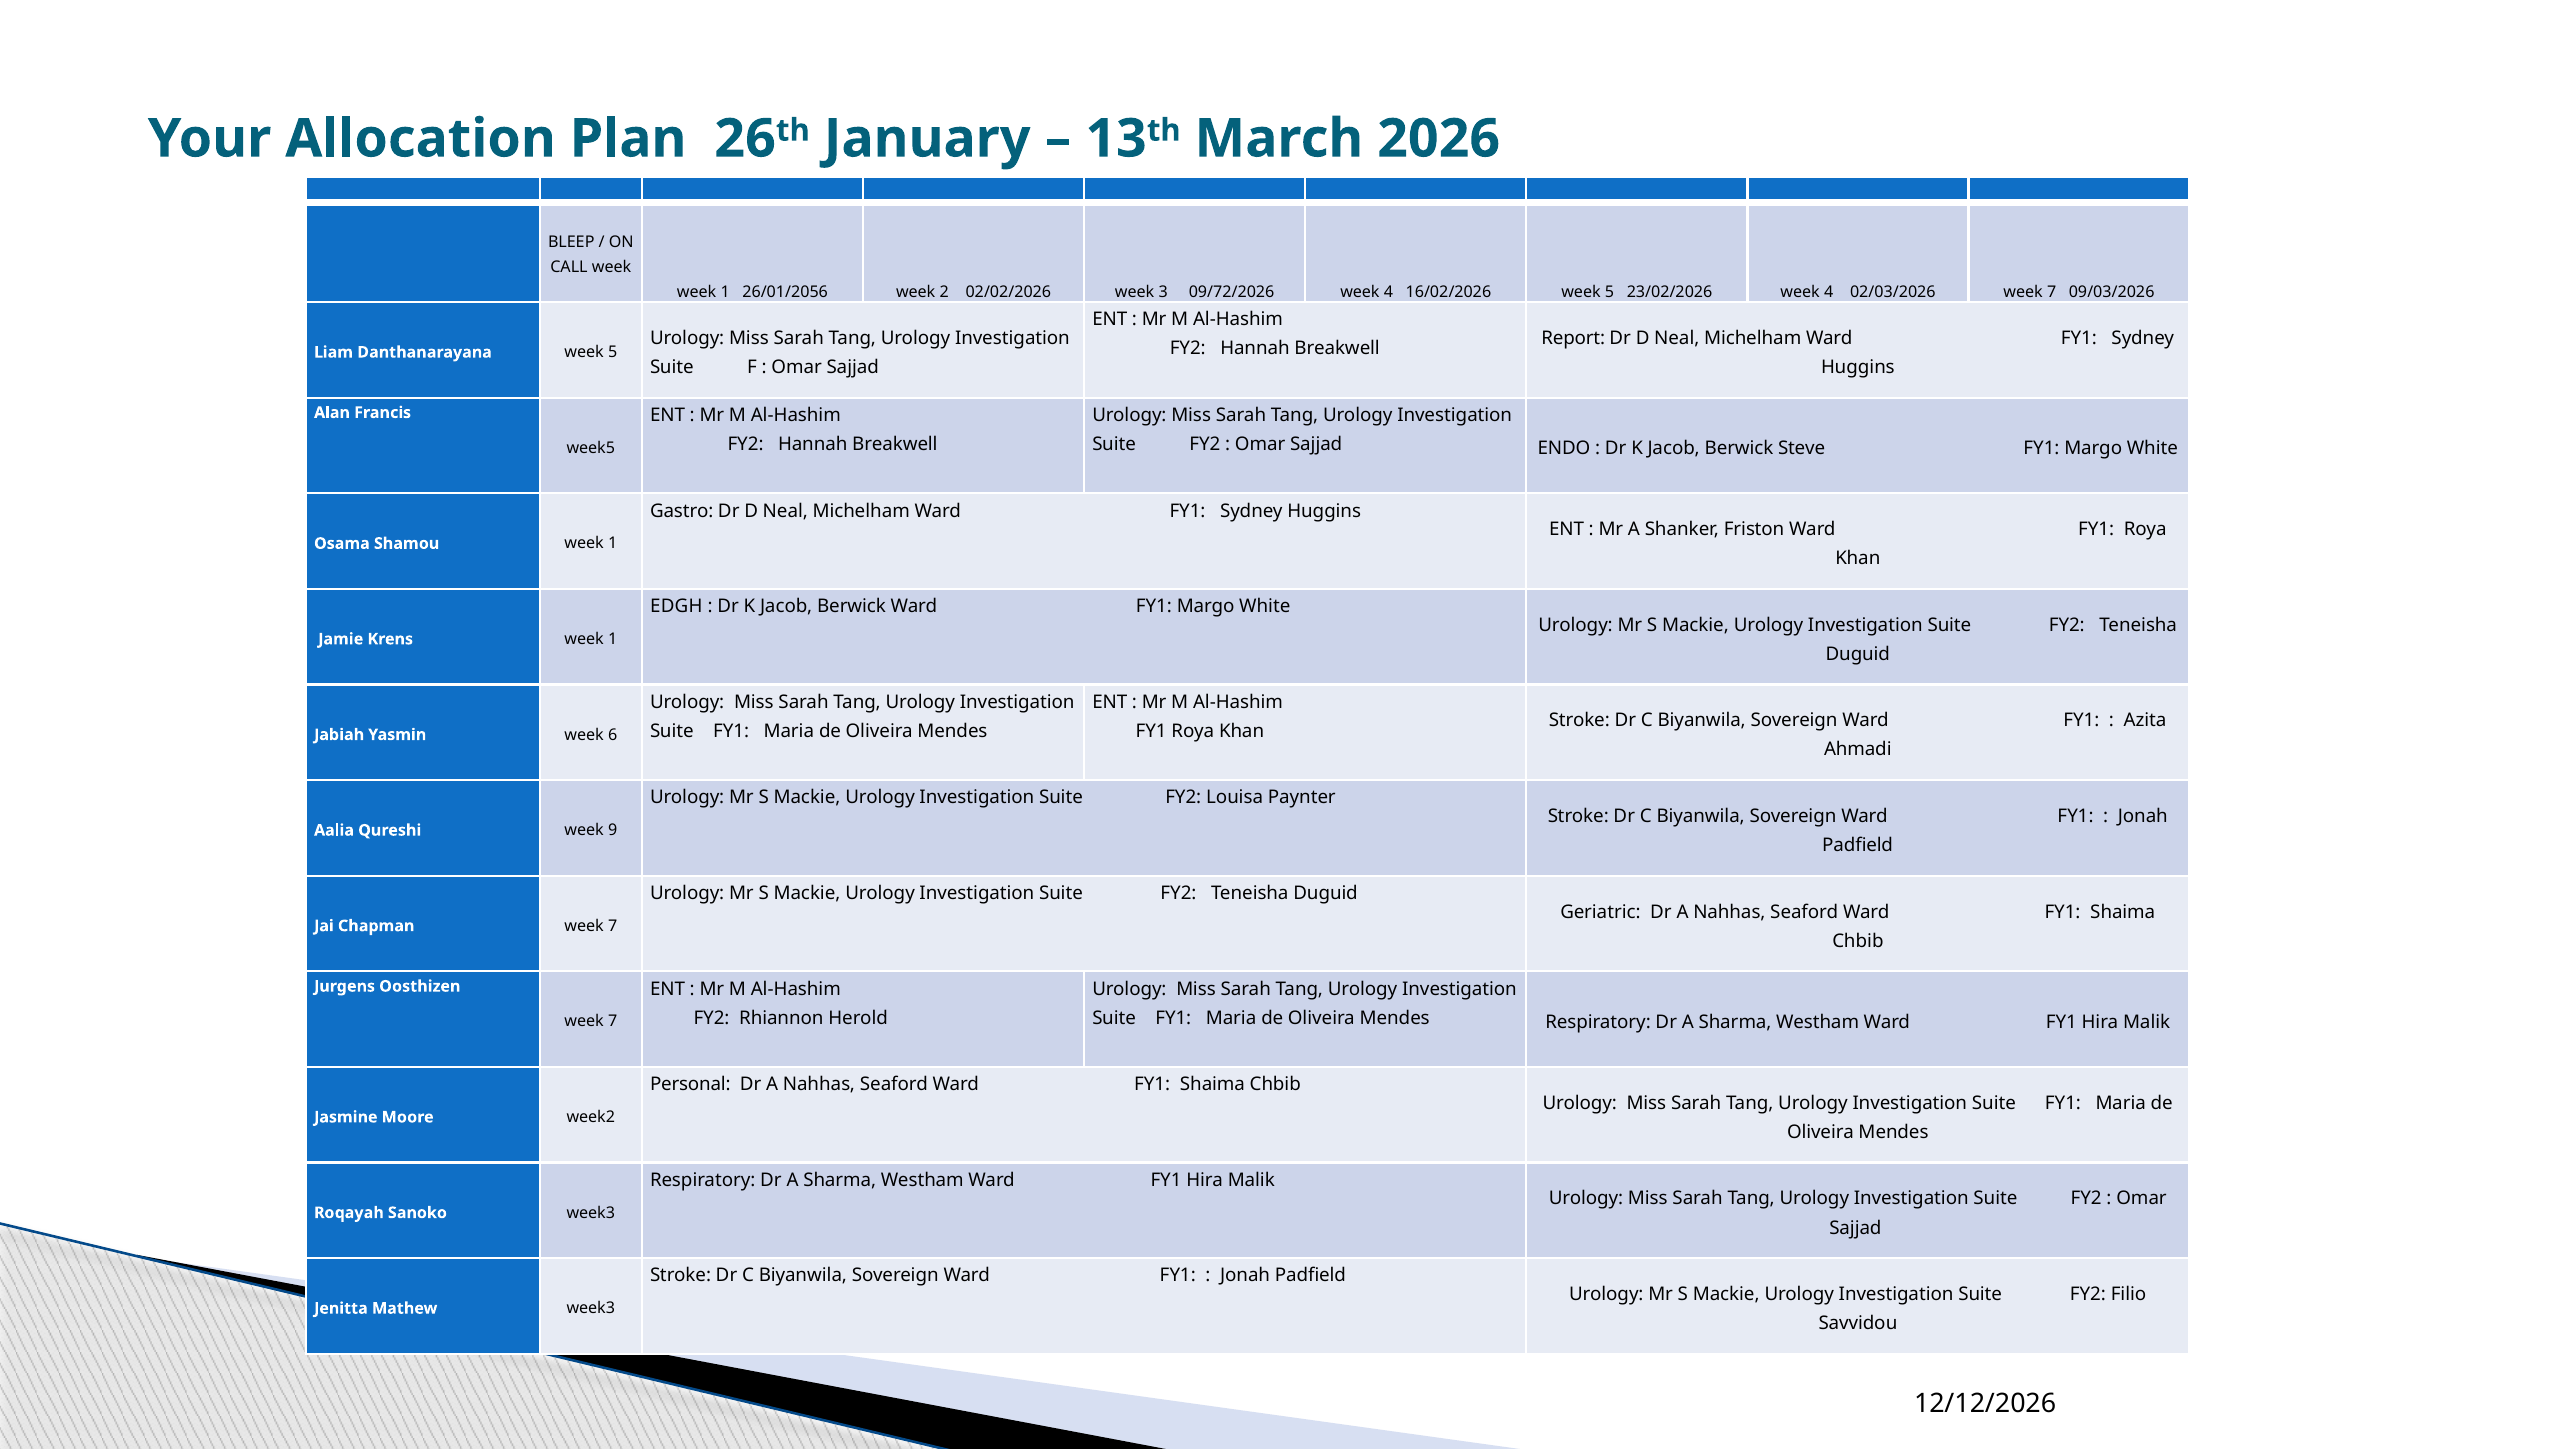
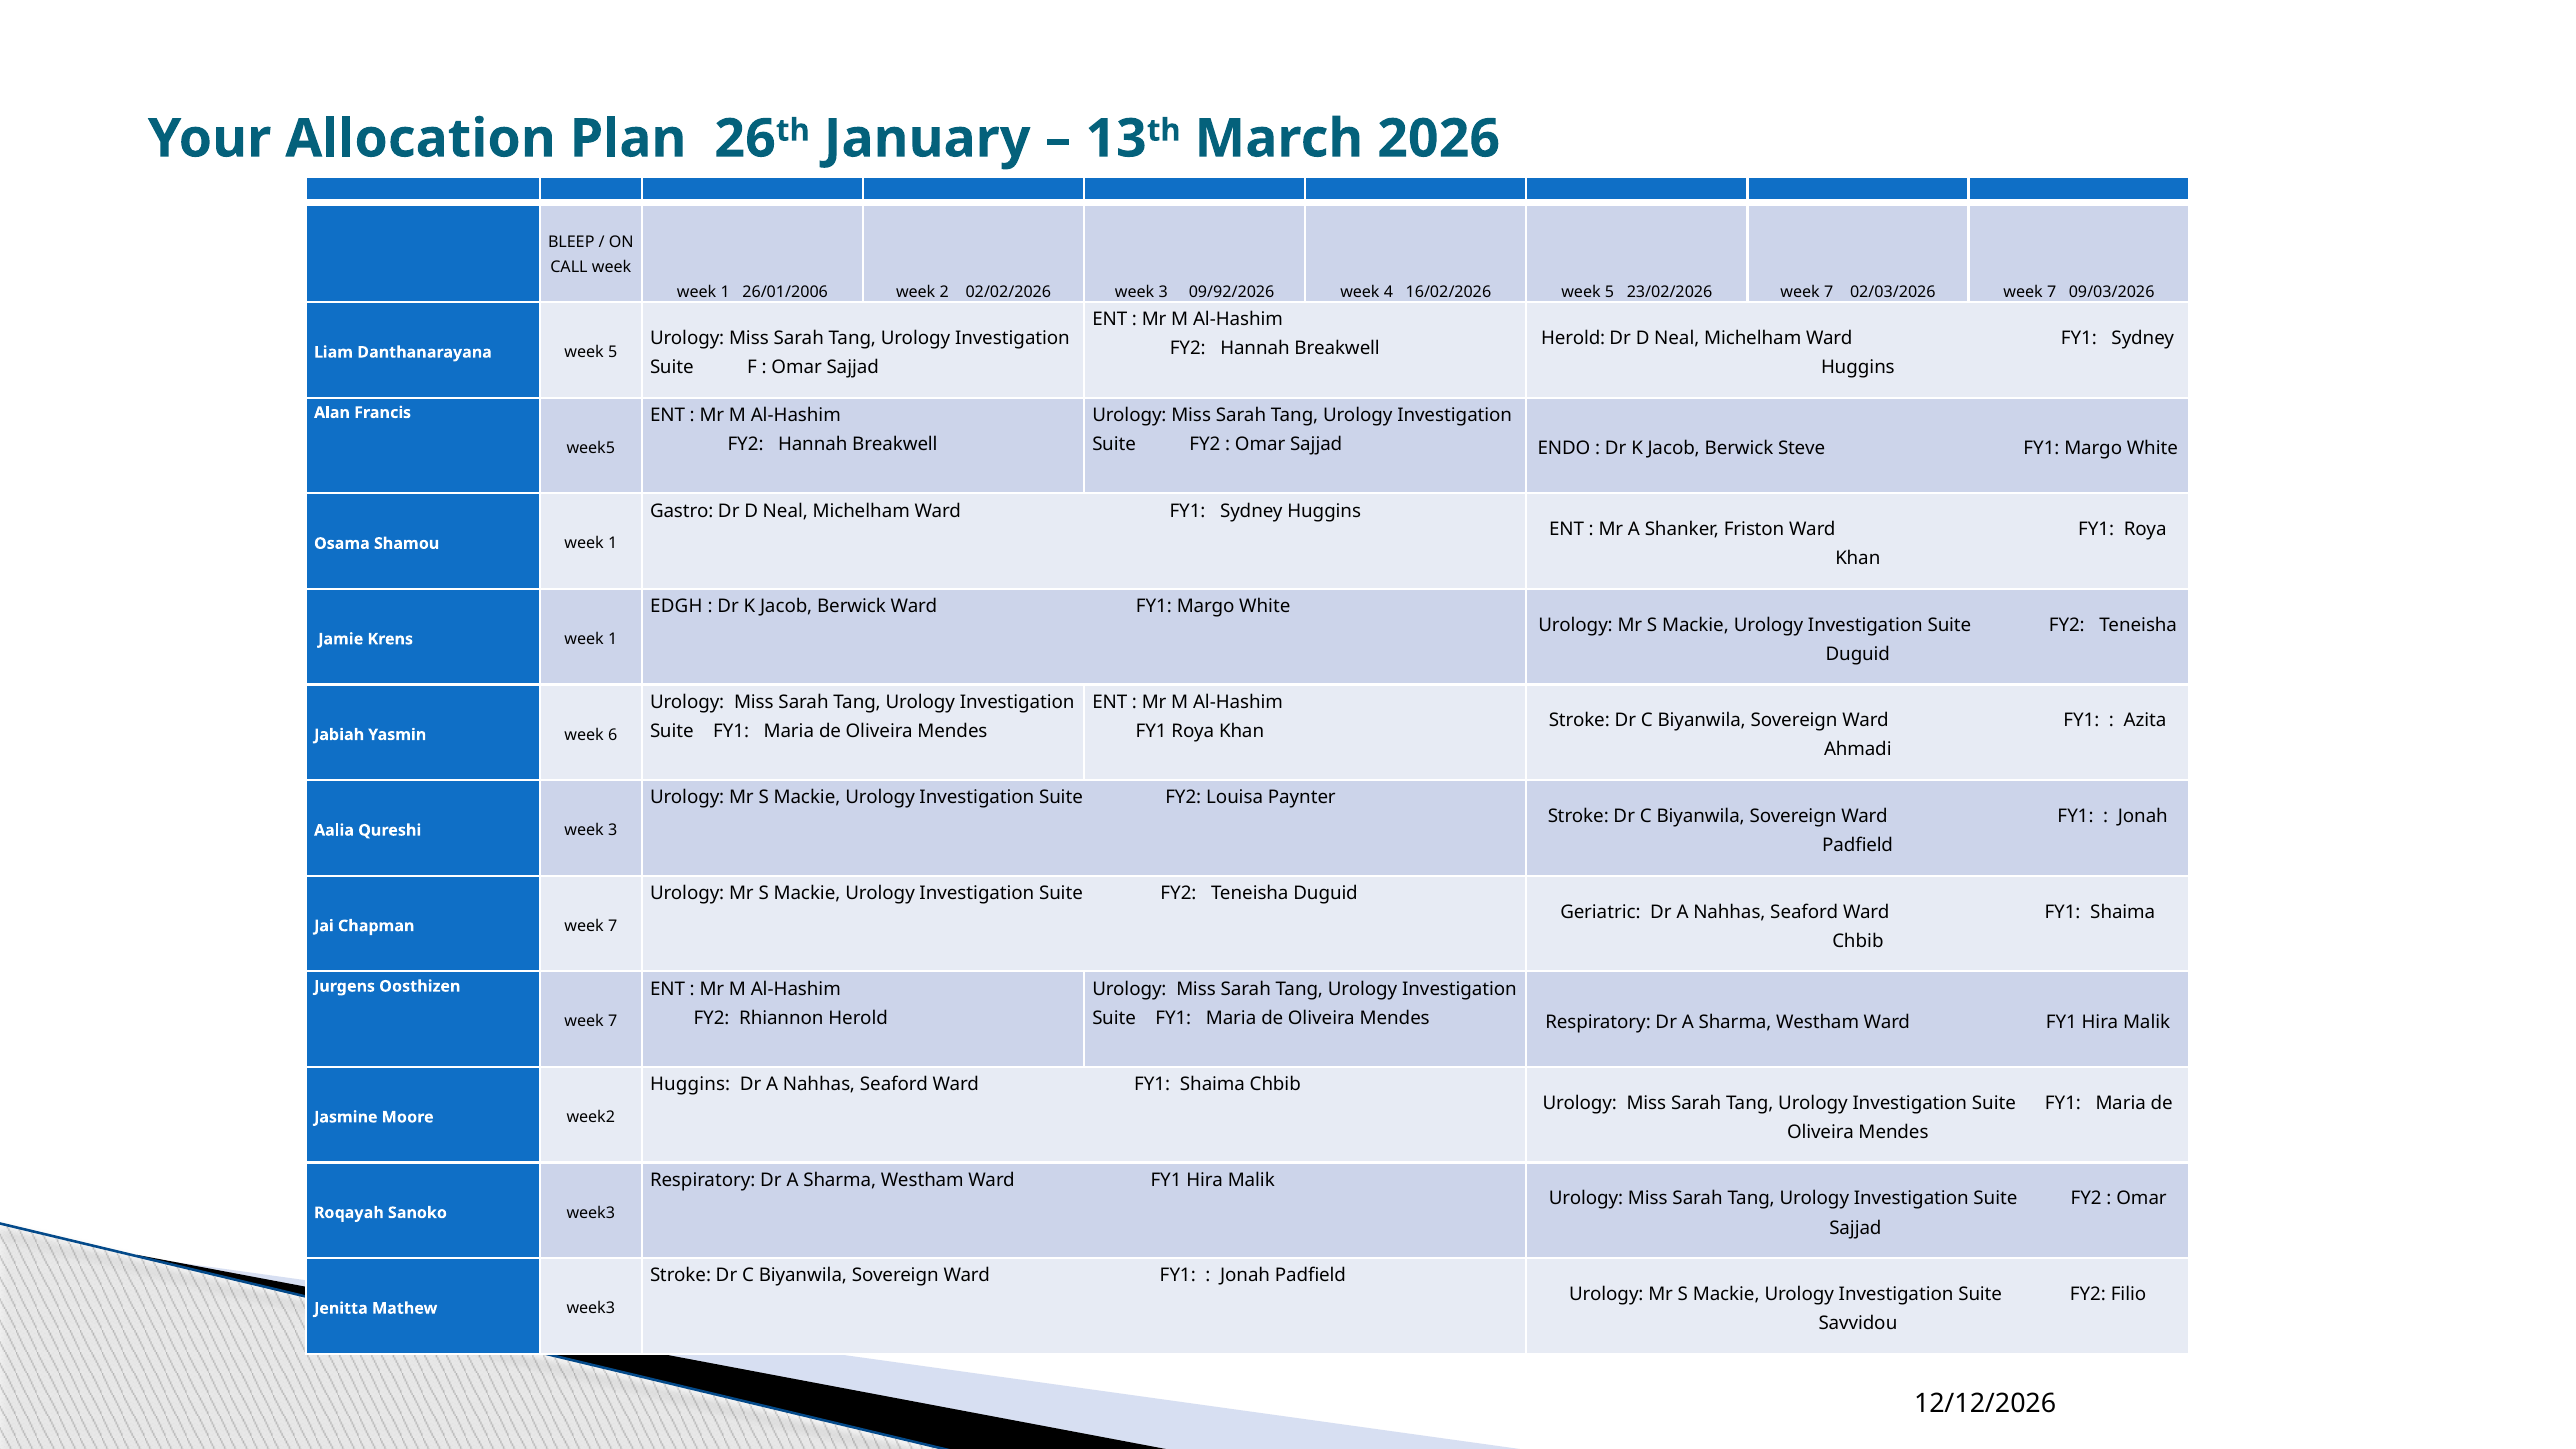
26/01/2056: 26/01/2056 -> 26/01/2006 (785, 292)
09/72/2026: 09/72/2026 -> 09/92/2026 (1232, 292)
23/02/2026 week 4: 4 -> 7 (1829, 292)
Report: Report -> Herold (1573, 338)
Qureshi week 9: 9 -> 3 (613, 830)
Personal: Personal -> Huggins (690, 1084)
